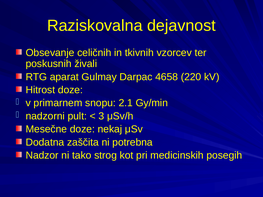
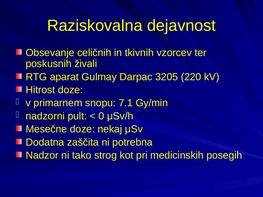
4658: 4658 -> 3205 (167, 77)
2.1: 2.1 -> 7.1 (126, 103)
3: 3 -> 0 (101, 116)
